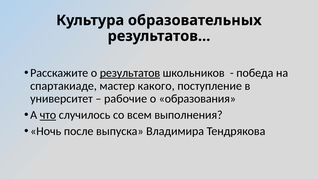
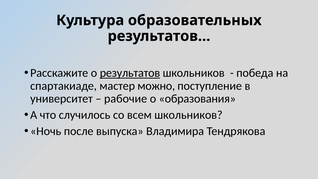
какого: какого -> можно (156, 86)
что underline: present -> none (48, 115)
всем выполнения: выполнения -> школьников (188, 115)
